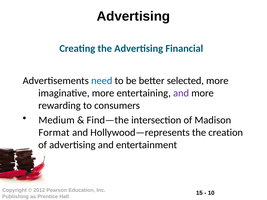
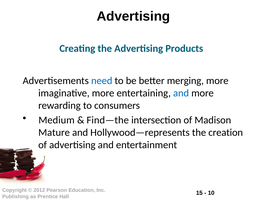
Financial: Financial -> Products (184, 48)
selected: selected -> merging (185, 81)
and colour: purple -> blue (181, 93)
Format: Format -> Mature (54, 133)
